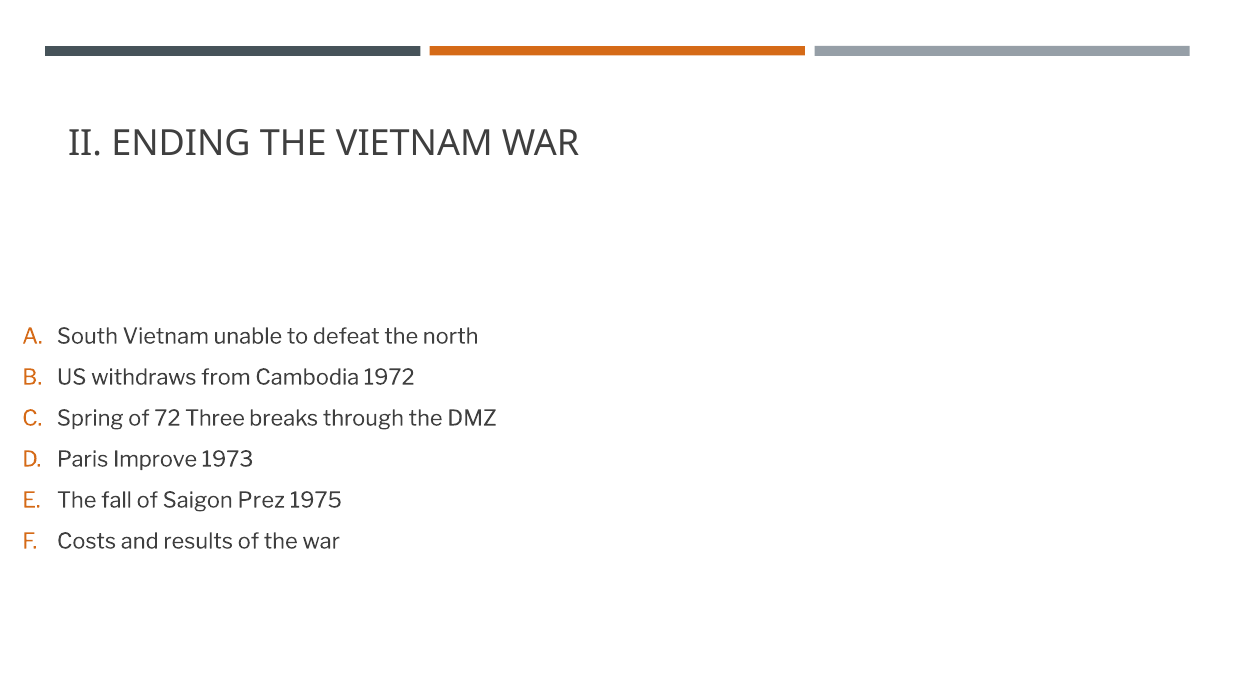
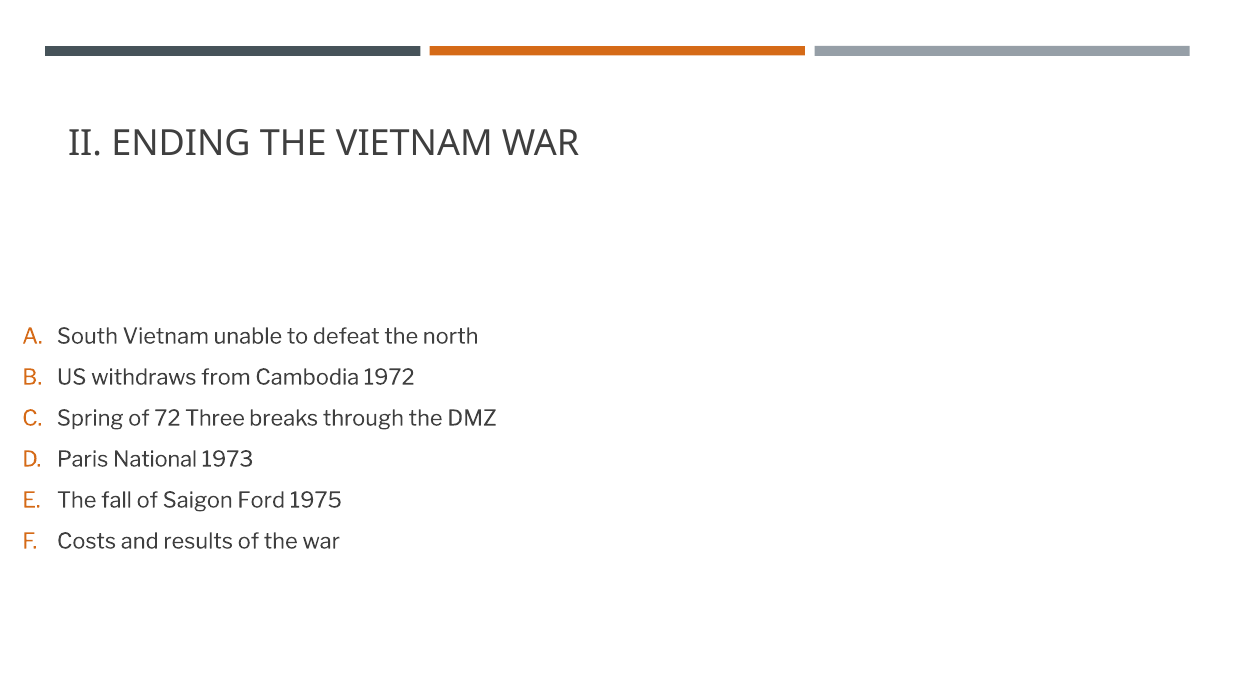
Improve: Improve -> National (155, 460)
Prez: Prez -> Ford (261, 501)
